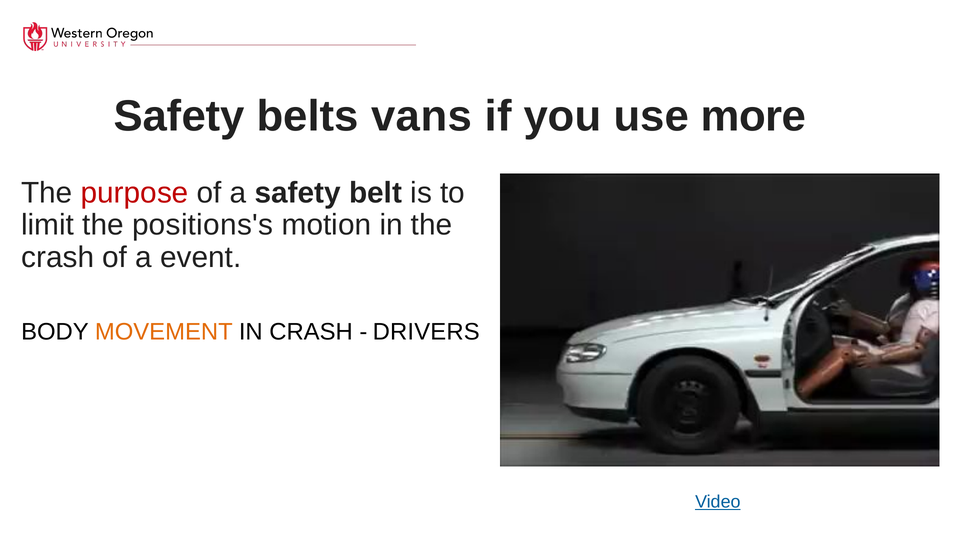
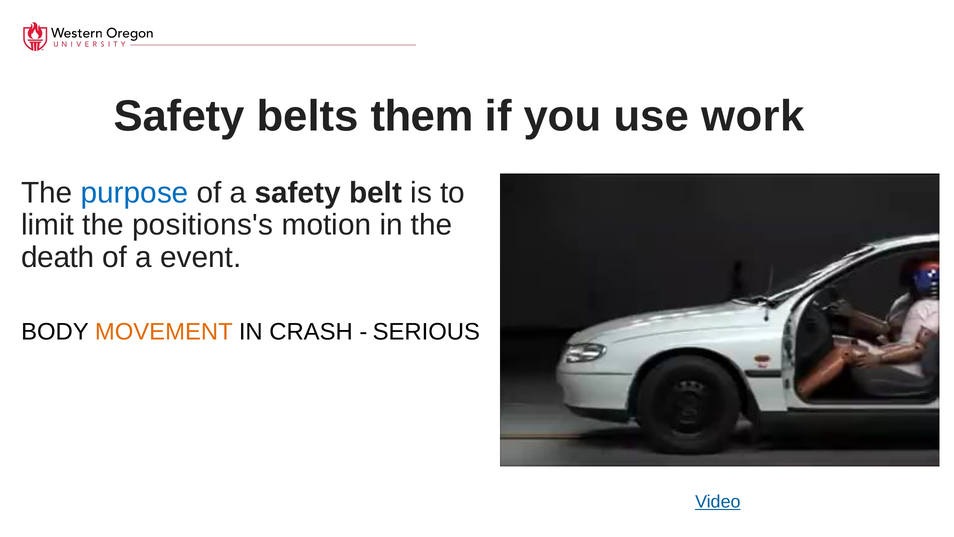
vans: vans -> them (422, 116)
more: more -> work (753, 116)
purpose colour: red -> blue (135, 193)
crash: crash -> death (58, 257)
DRIVERS: DRIVERS -> SERIOUS (426, 332)
